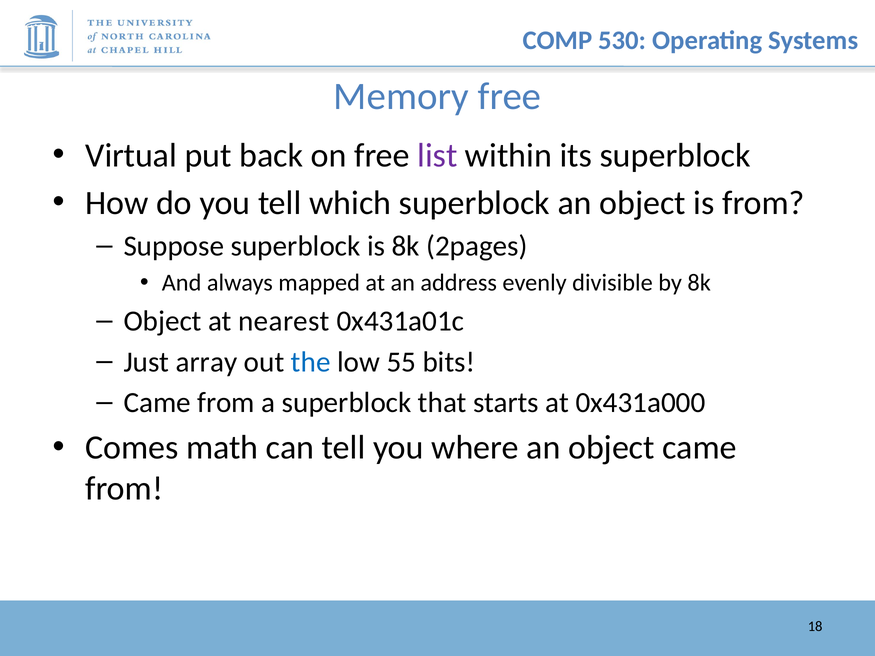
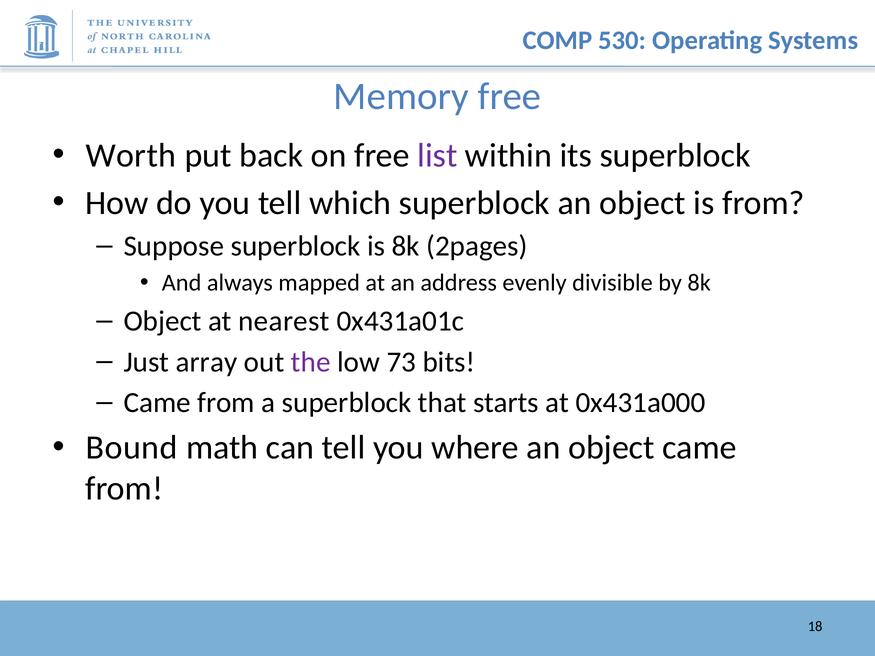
Virtual: Virtual -> Worth (131, 155)
the colour: blue -> purple (311, 362)
55: 55 -> 73 (401, 362)
Comes: Comes -> Bound (132, 448)
